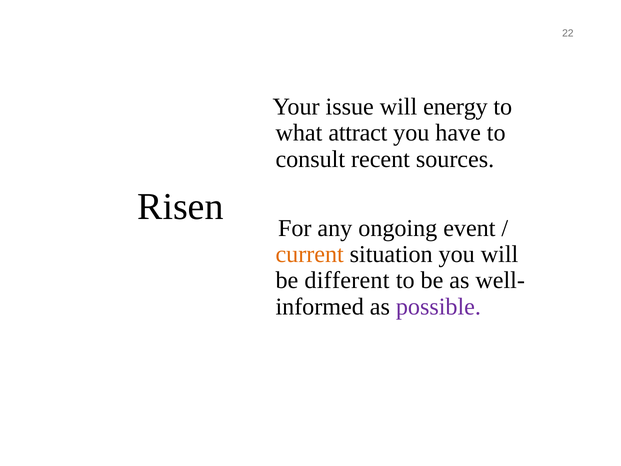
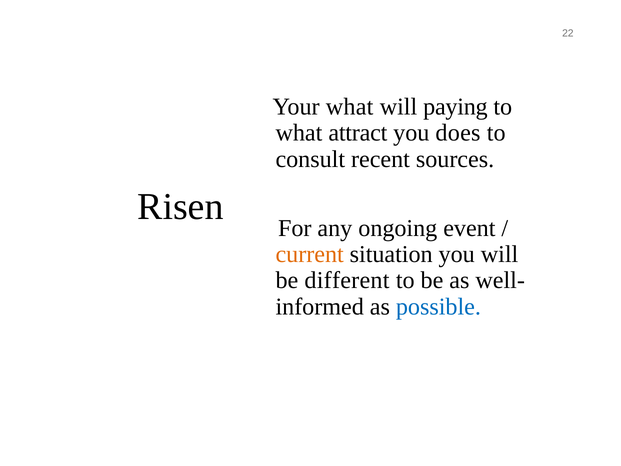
Your issue: issue -> what (350, 107)
energy: energy -> paying (455, 107)
have: have -> does (458, 133)
possible colour: purple -> blue (438, 306)
